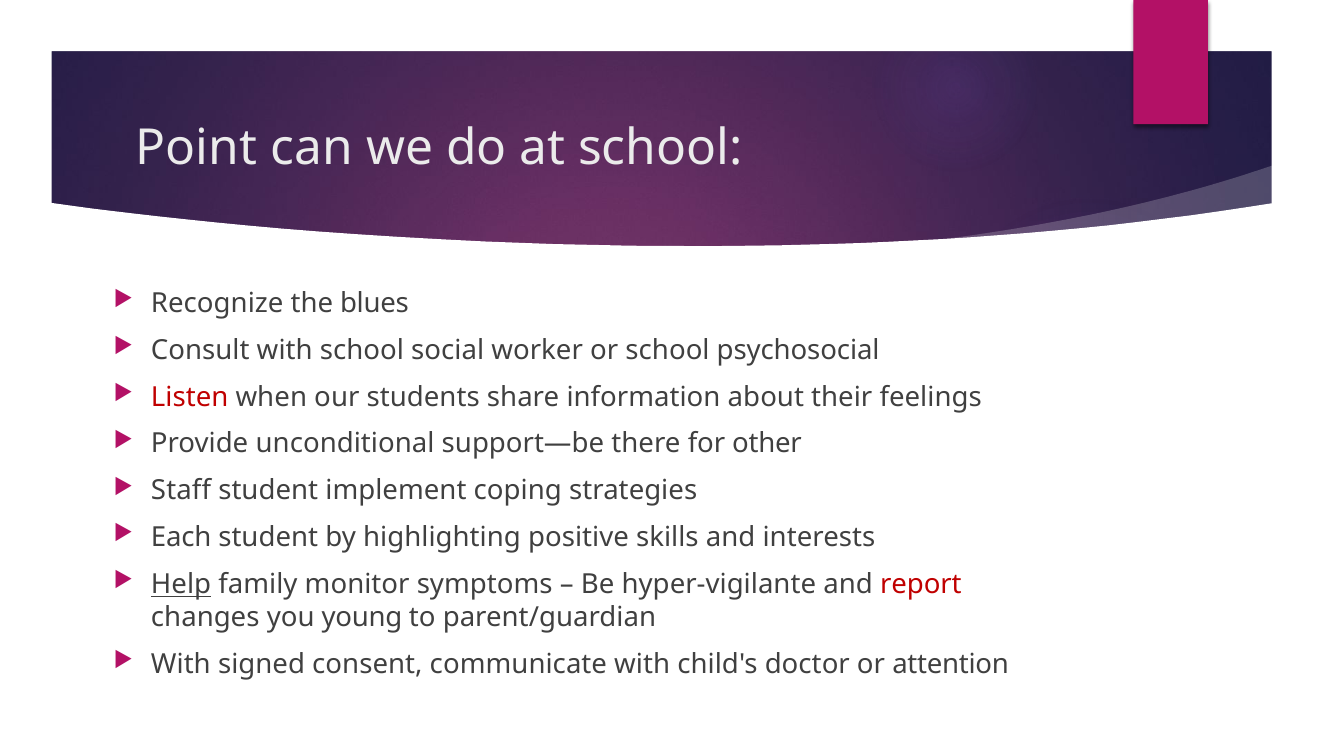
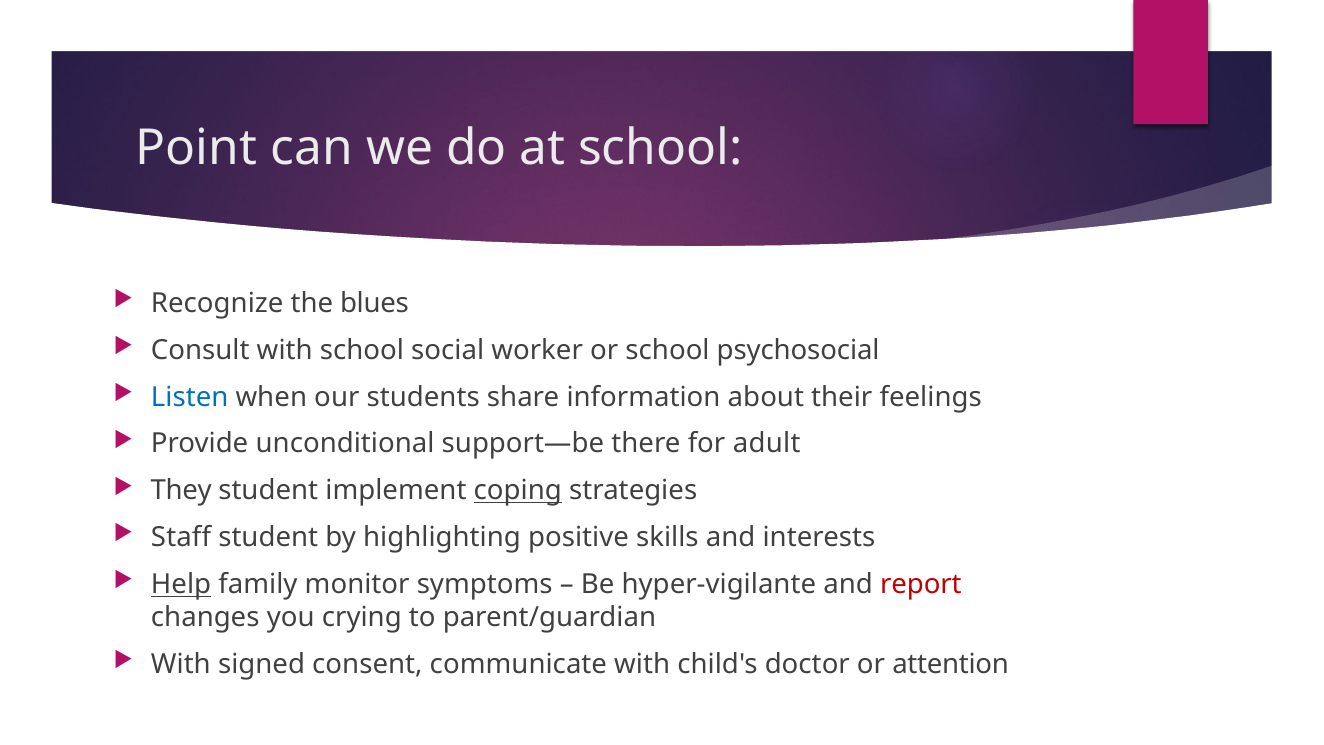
Listen colour: red -> blue (190, 397)
other: other -> adult (767, 444)
Staff: Staff -> They (181, 491)
coping underline: none -> present (518, 491)
Each: Each -> Staff (181, 538)
young: young -> crying (362, 618)
